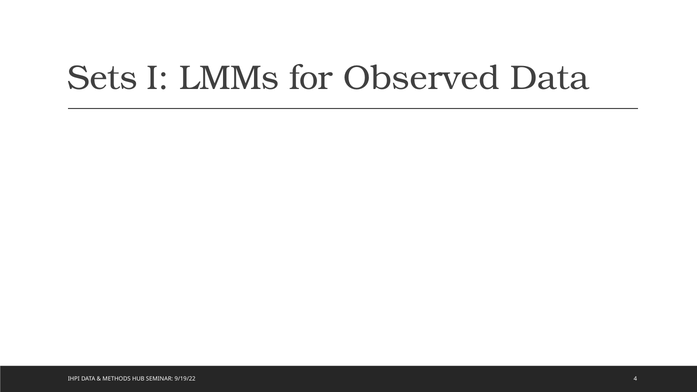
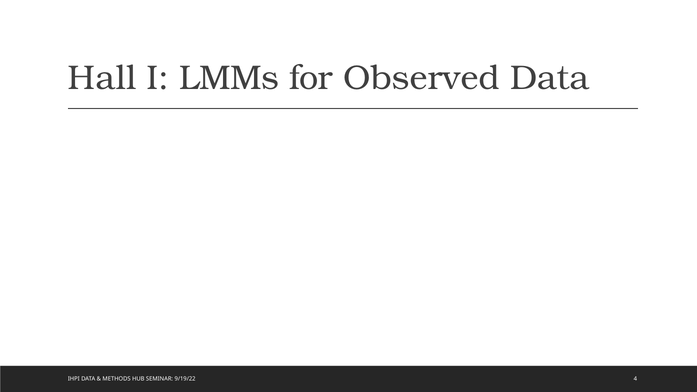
Sets: Sets -> Hall (102, 78)
